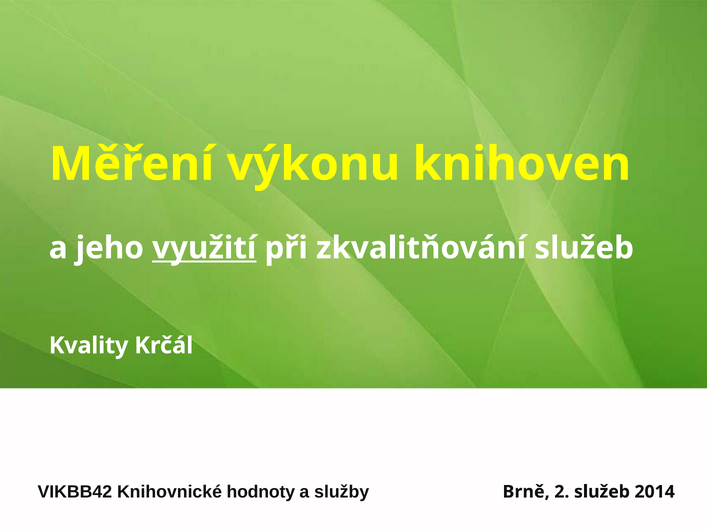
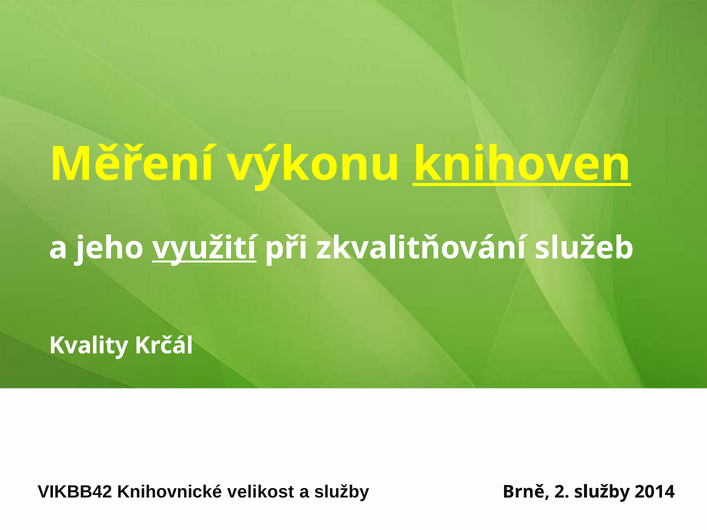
knihoven underline: none -> present (522, 164)
hodnoty: hodnoty -> velikost (261, 492)
2 služeb: služeb -> služby (602, 492)
